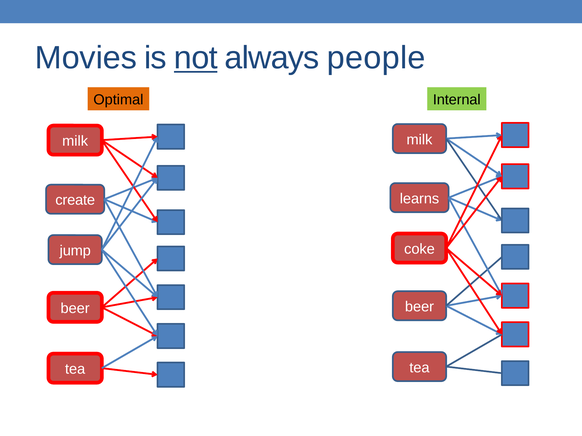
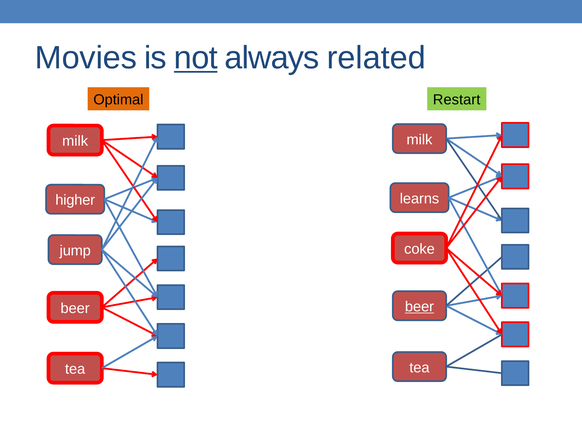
people: people -> related (376, 58)
Internal: Internal -> Restart (457, 100)
create: create -> higher (75, 200)
beer underline: none -> present (419, 307)
